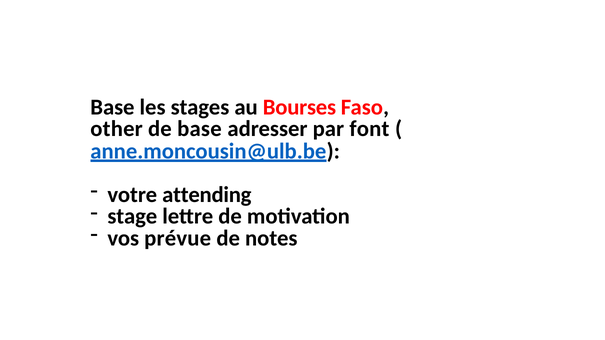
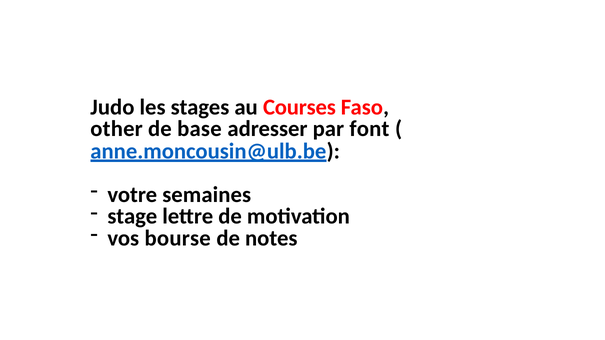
Base: Base -> Judo (112, 107)
Bourses: Bourses -> Courses (299, 107)
attending: attending -> semaines (207, 195)
prévue: prévue -> bourse (178, 238)
